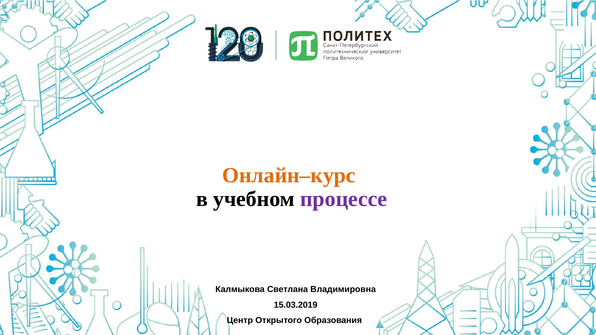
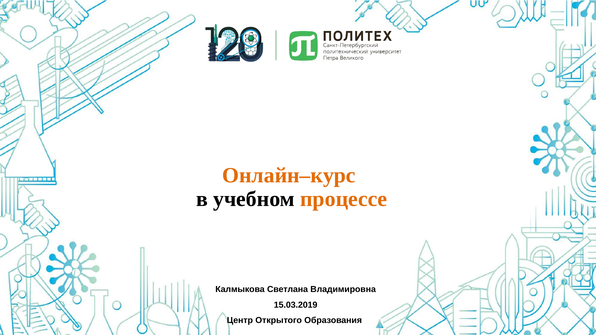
процессе colour: purple -> orange (344, 199)
